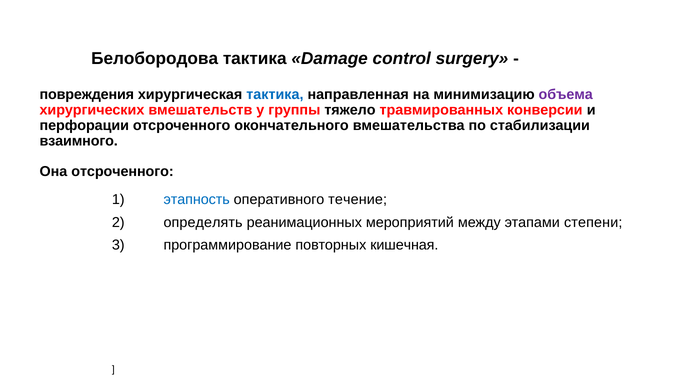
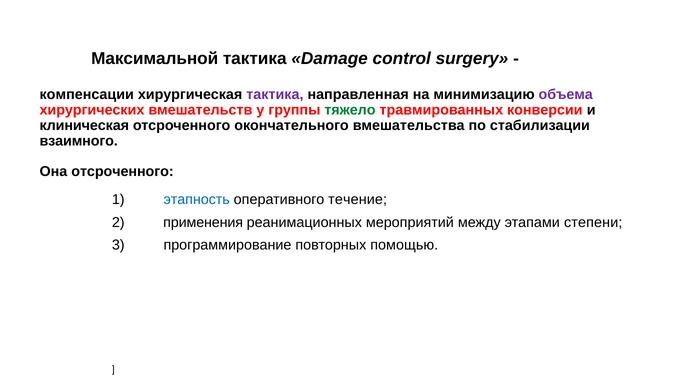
Белобородова: Белобородова -> Максимальной (155, 59)
повреждения: повреждения -> компенсации (87, 94)
тактика colour: blue -> purple (275, 94)
тяжело colour: black -> green (350, 110)
перфорации: перфорации -> клиническая (84, 125)
определять: определять -> применения (203, 222)
кишечная: кишечная -> помощью (404, 245)
